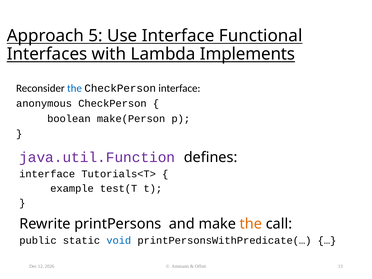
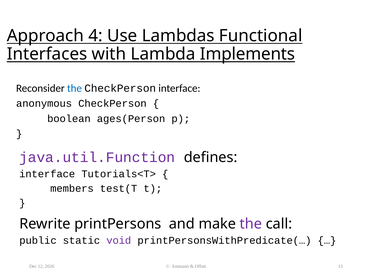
5: 5 -> 4 (96, 36)
Use Interface: Interface -> Lambdas (178, 36)
make(Person: make(Person -> ages(Person (131, 119)
example: example -> members (72, 188)
the colour: orange -> purple (251, 224)
void colour: blue -> purple (119, 240)
